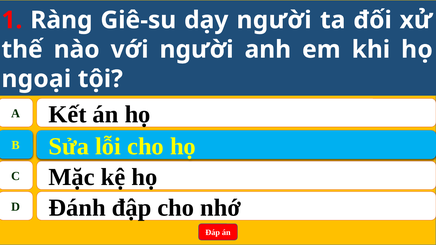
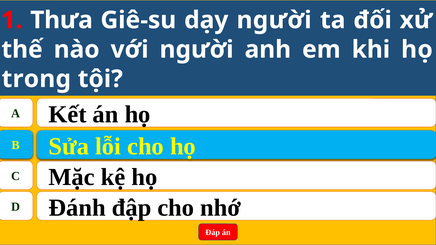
Ràng: Ràng -> Thưa (62, 20)
ngoại: ngoại -> trong (36, 79)
